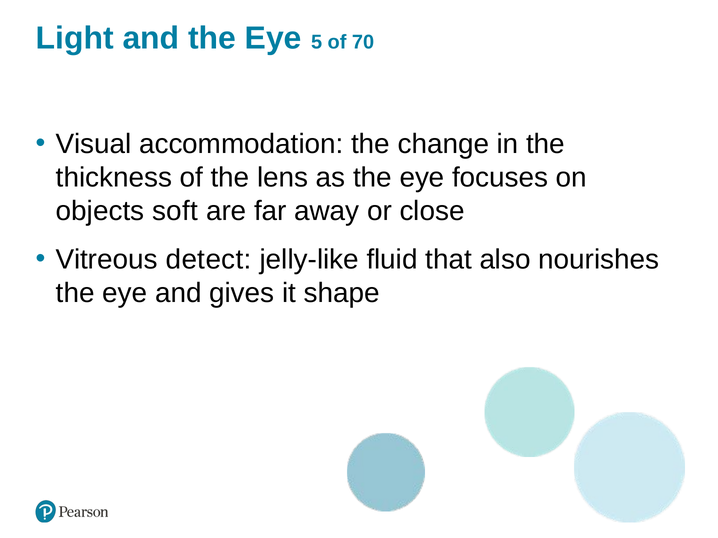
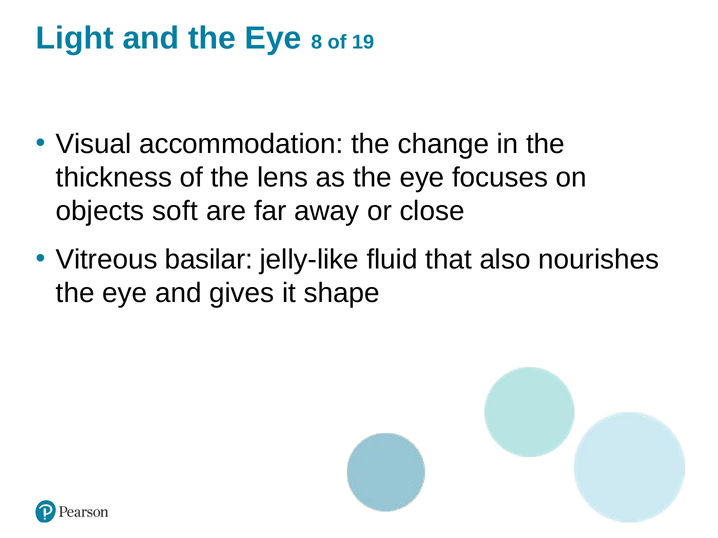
5: 5 -> 8 (317, 42)
70: 70 -> 19 (363, 42)
detect: detect -> basilar (209, 260)
